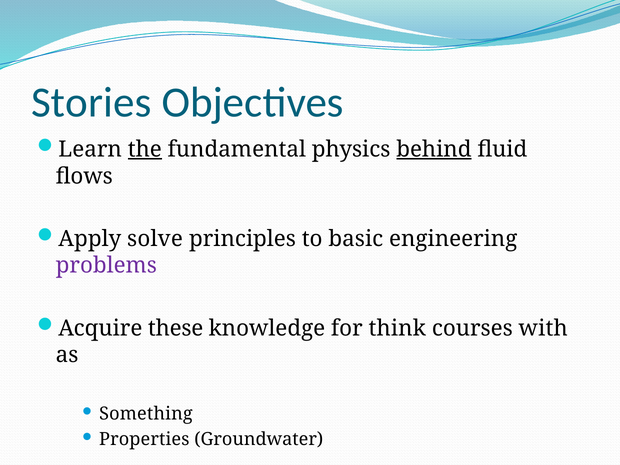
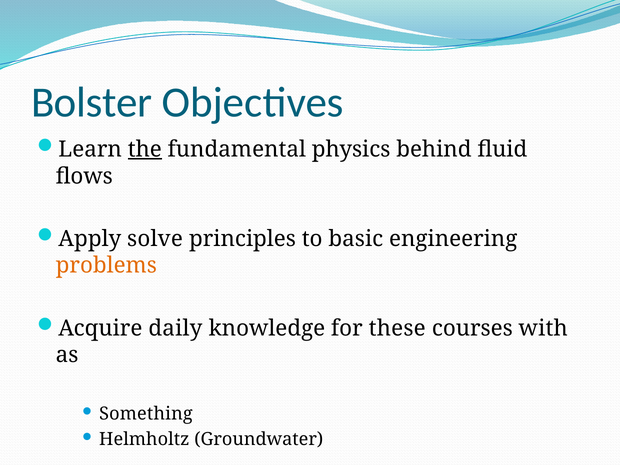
Stories: Stories -> Bolster (92, 102)
behind underline: present -> none (434, 149)
problems colour: purple -> orange (106, 266)
these: these -> daily (175, 328)
think: think -> these (397, 328)
Properties: Properties -> Helmholtz (144, 439)
